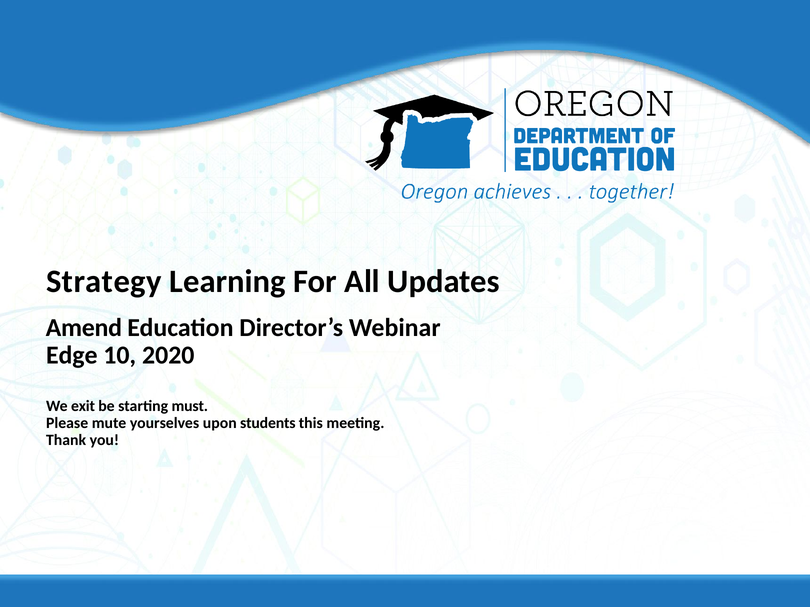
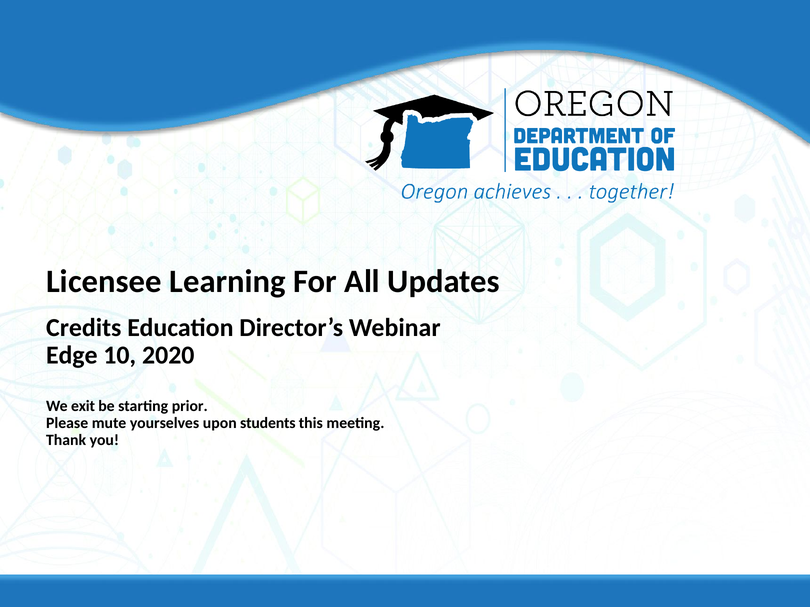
Strategy: Strategy -> Licensee (104, 282)
Amend: Amend -> Credits (84, 328)
must: must -> prior (190, 406)
